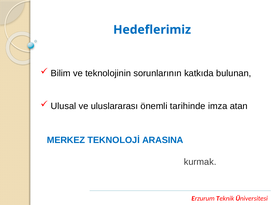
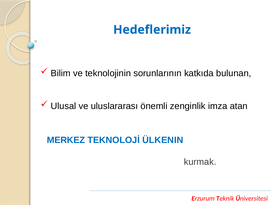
tarihinde: tarihinde -> zenginlik (188, 106)
ARASINA: ARASINA -> ÜLKENIN (163, 140)
